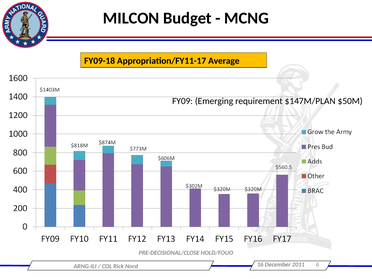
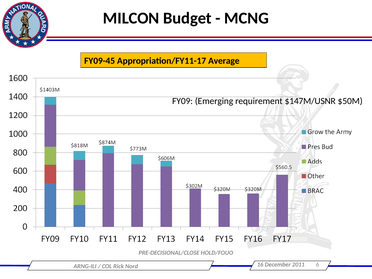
FY09-18: FY09-18 -> FY09-45 (100, 61)
$147M/PLAN: $147M/PLAN -> $147M/USNR (310, 101)
